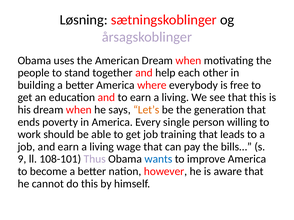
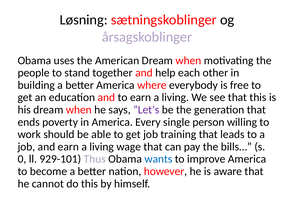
Let’s colour: orange -> purple (146, 110)
9: 9 -> 0 (22, 159)
108-101: 108-101 -> 929-101 (60, 159)
